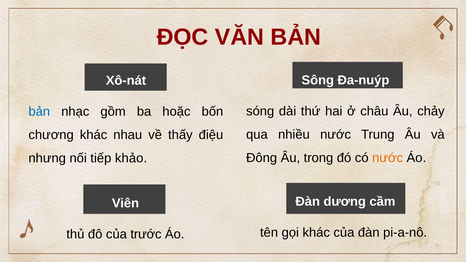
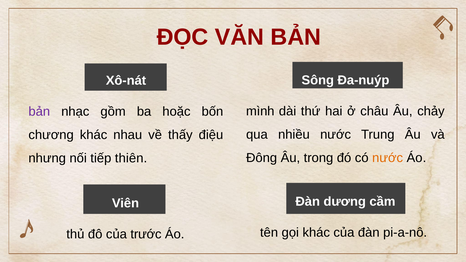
sóng: sóng -> mình (260, 111)
bản colour: blue -> purple (39, 112)
khảo: khảo -> thiên (131, 158)
